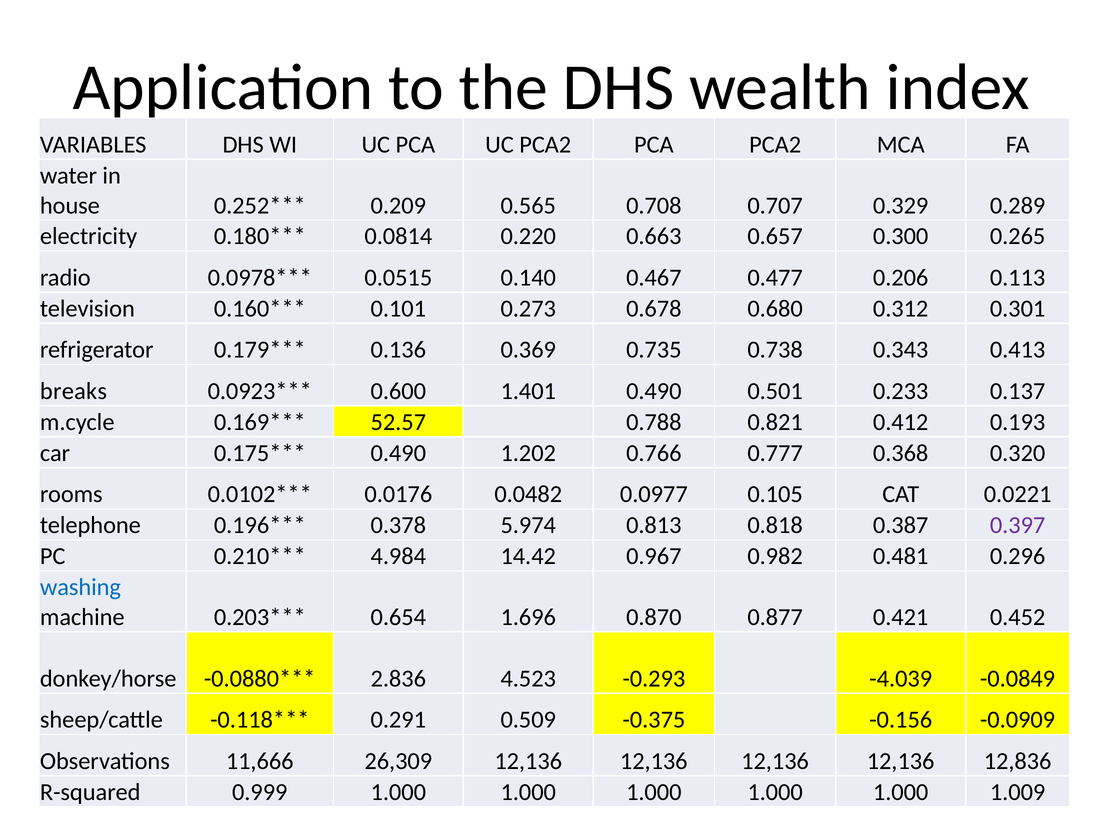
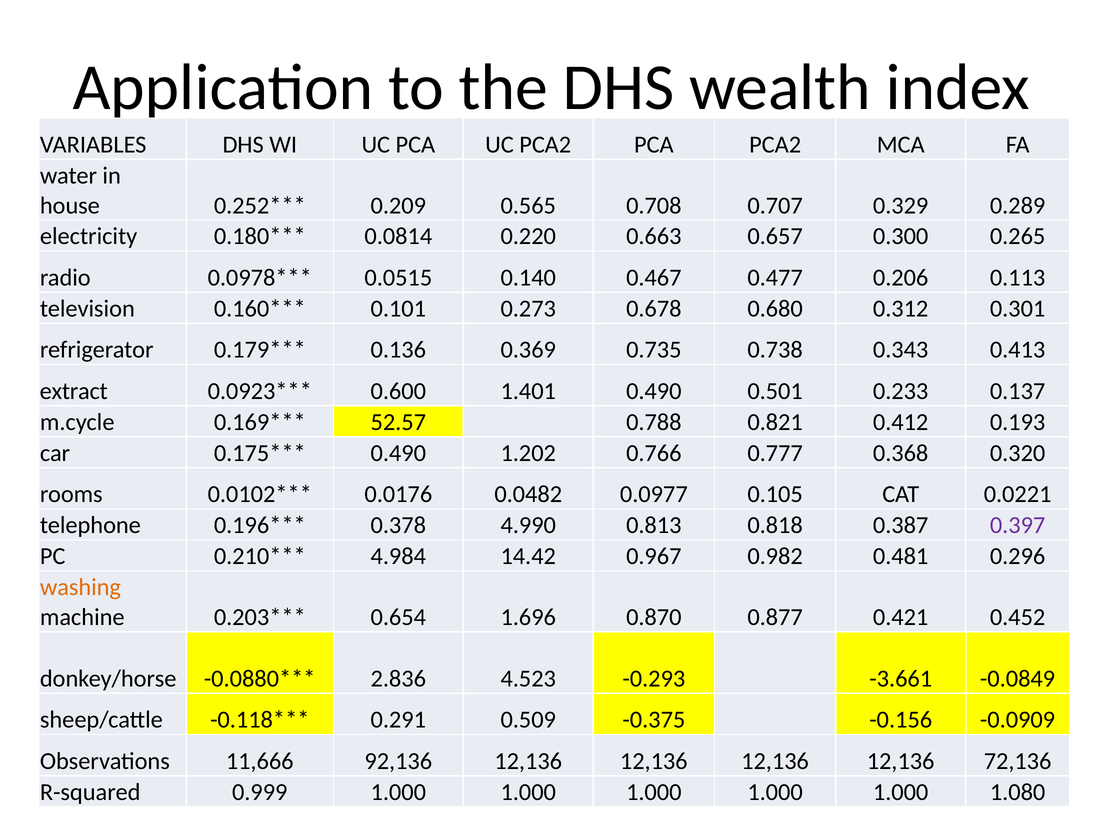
breaks: breaks -> extract (74, 391)
5.974: 5.974 -> 4.990 (528, 525)
washing colour: blue -> orange (80, 587)
-4.039: -4.039 -> -3.661 (901, 679)
26,309: 26,309 -> 92,136 (398, 761)
12,836: 12,836 -> 72,136 (1018, 761)
1.009: 1.009 -> 1.080 (1018, 792)
